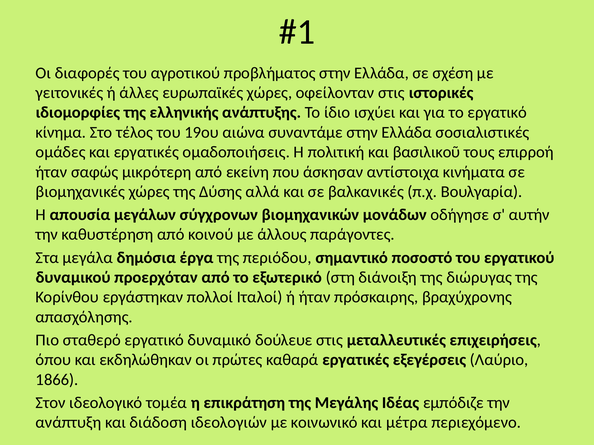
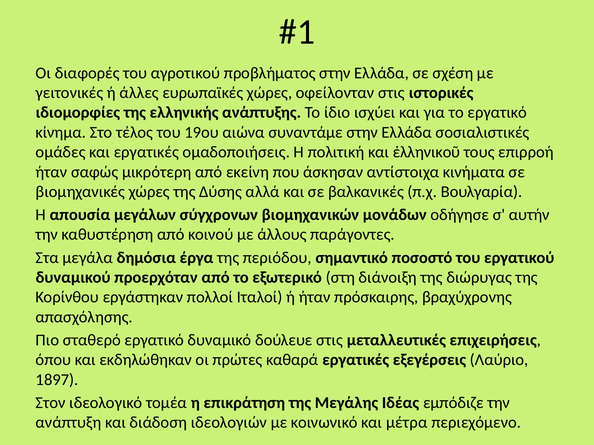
βασιλικοῦ: βασιλικοῦ -> ἑλληνικοῦ (426, 152)
1866: 1866 -> 1897 (57, 380)
